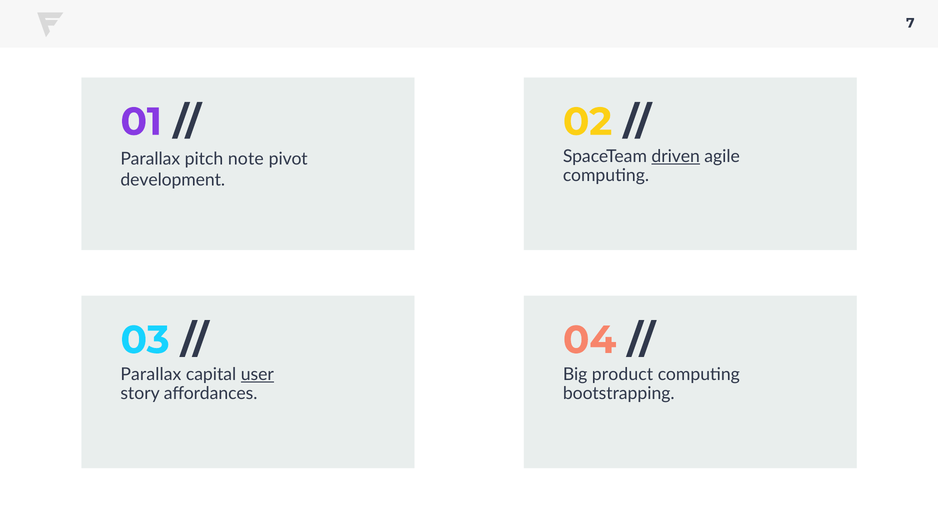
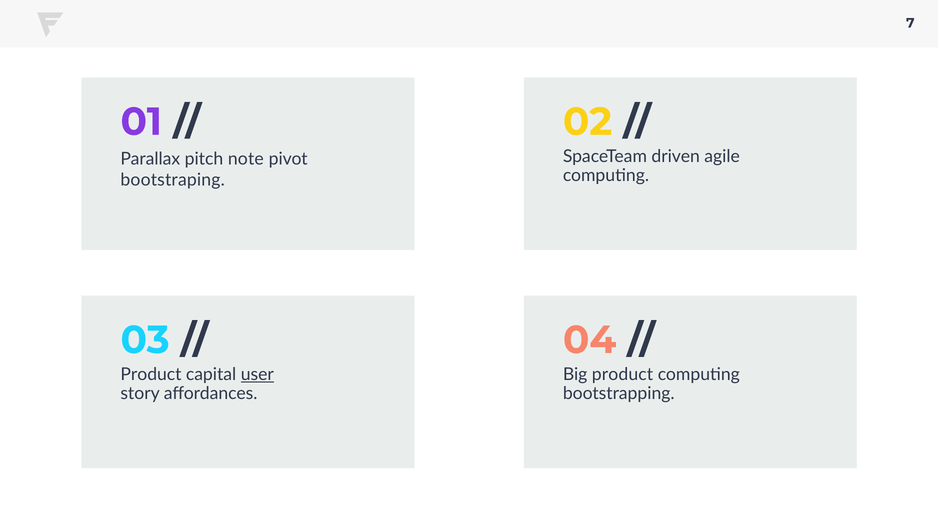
driven underline: present -> none (676, 156)
development: development -> bootstraping (173, 180)
Parallax: Parallax -> Product (151, 374)
